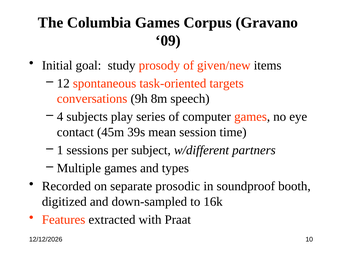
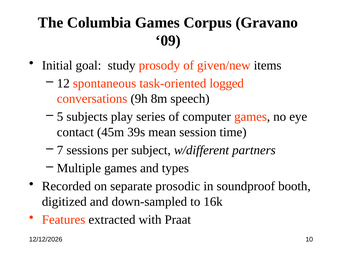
targets: targets -> logged (227, 83)
4: 4 -> 5 (60, 117)
1: 1 -> 7 (60, 150)
